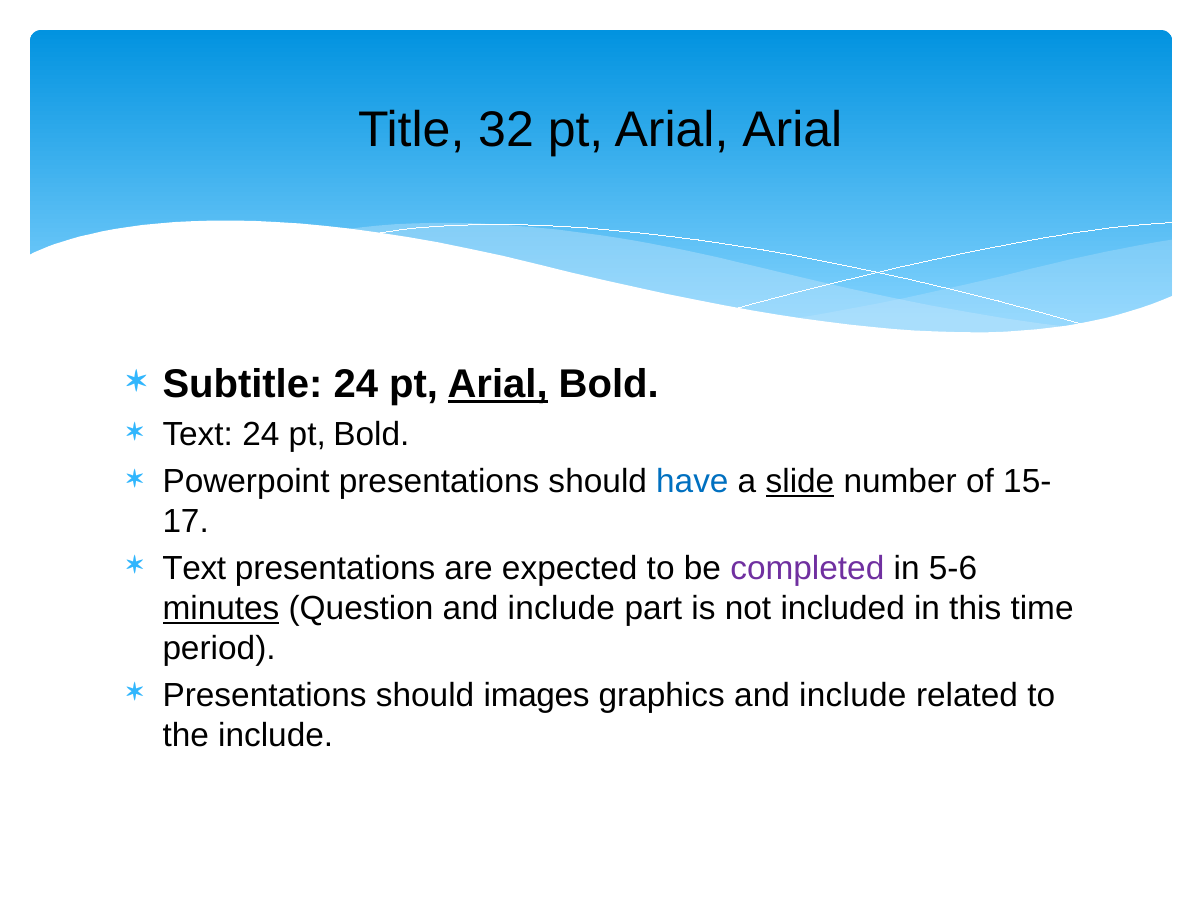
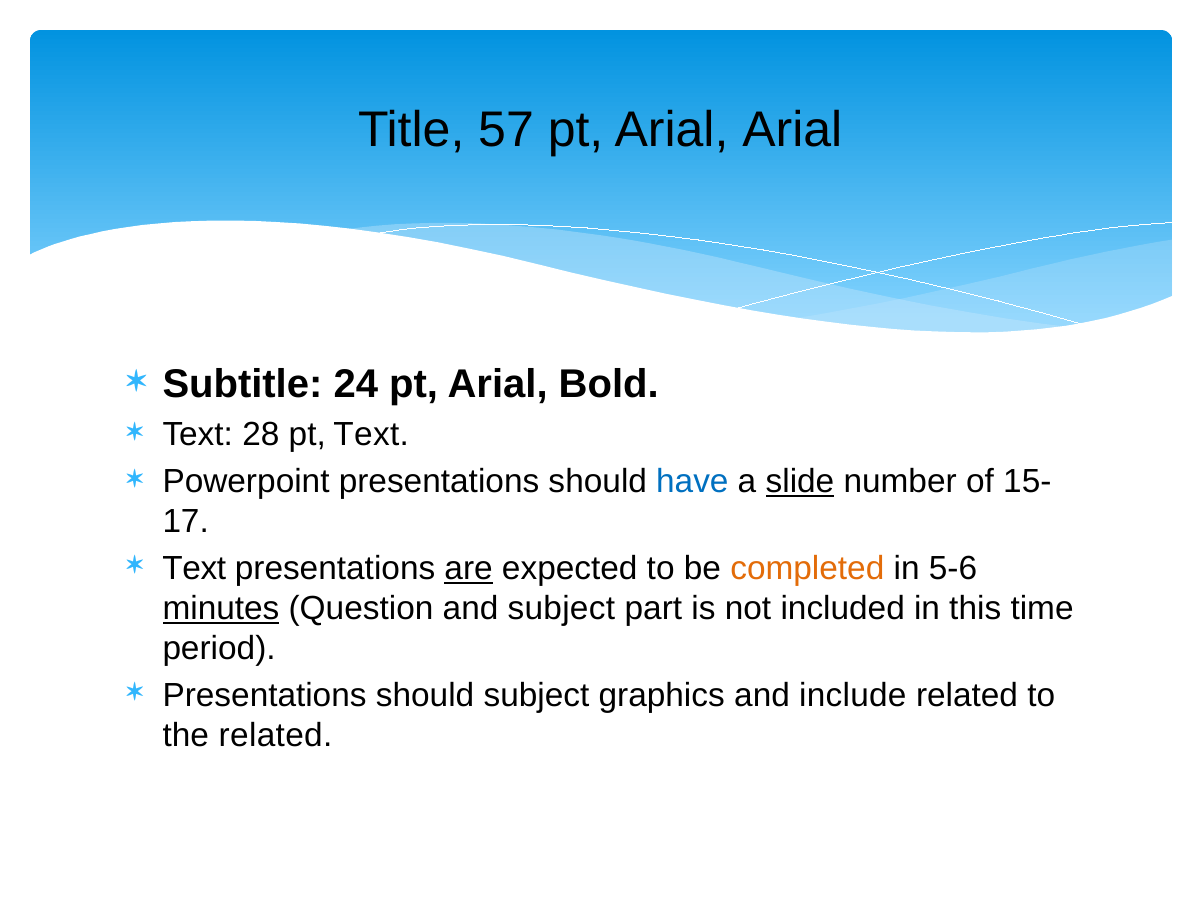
32: 32 -> 57 (506, 130)
Arial underline: present -> none (498, 384)
Text 24: 24 -> 28 (261, 435)
pt Bold: Bold -> Text (371, 435)
are underline: none -> present (469, 568)
completed colour: purple -> orange (807, 568)
Question and include: include -> subject (561, 608)
should images: images -> subject (537, 695)
the include: include -> related (275, 735)
